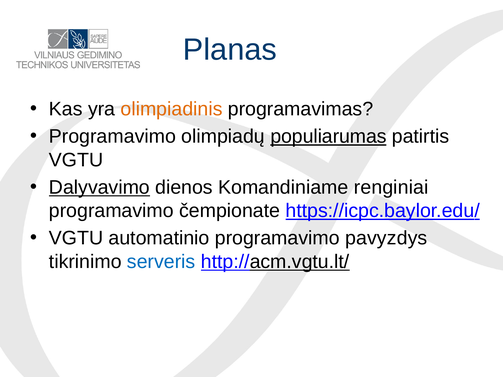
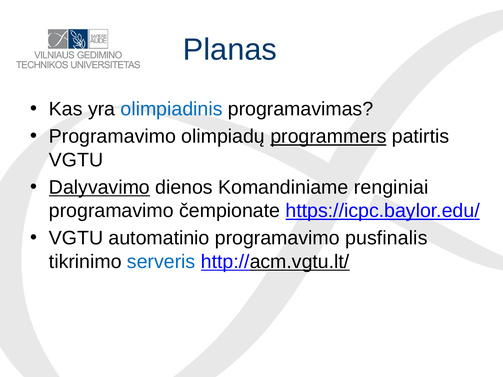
olimpiadinis colour: orange -> blue (171, 109)
populiarumas: populiarumas -> programmers (328, 137)
pavyzdys: pavyzdys -> pusfinalis (386, 238)
